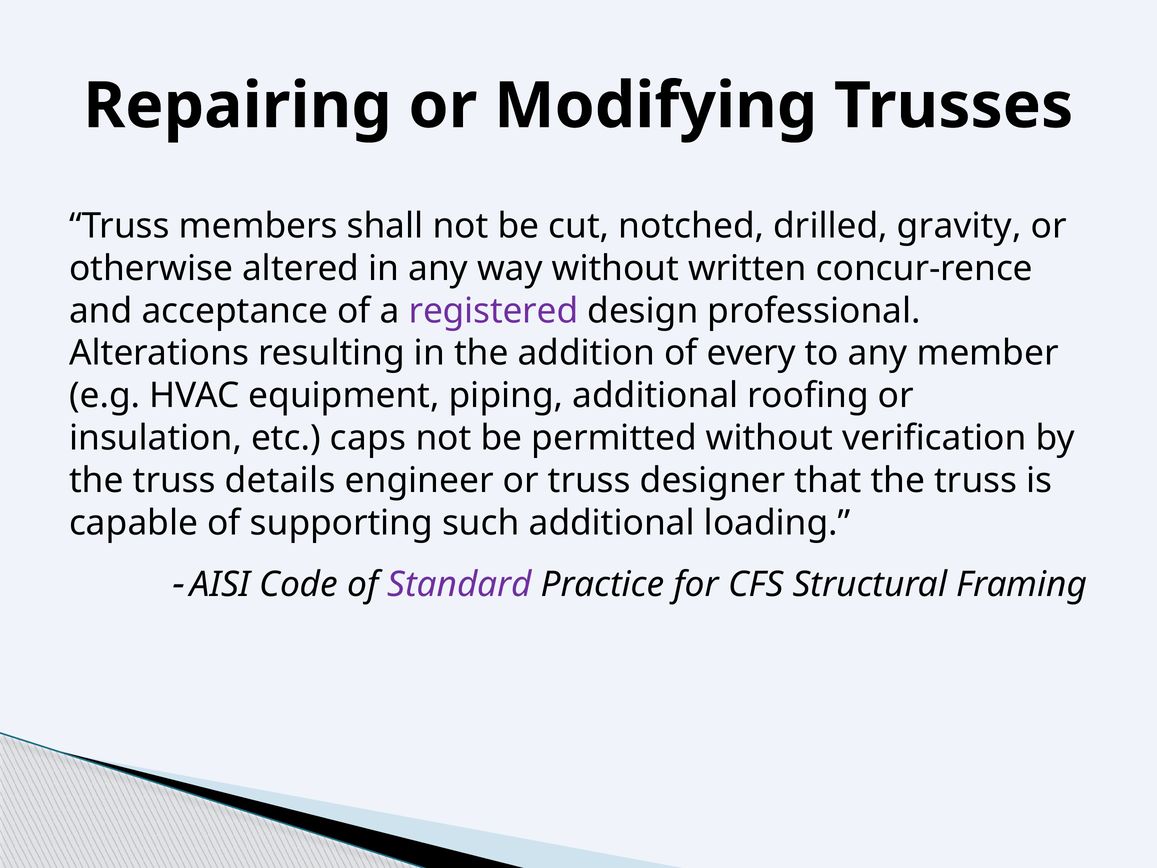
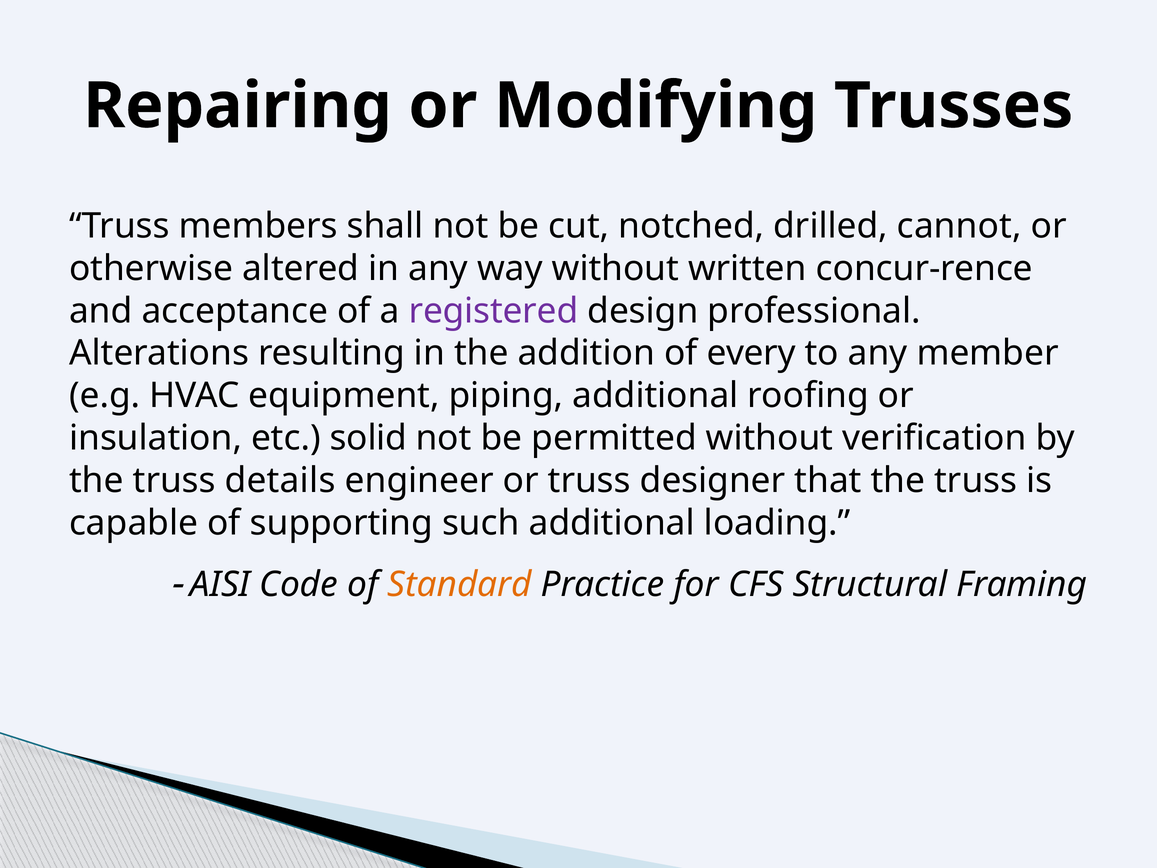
gravity: gravity -> cannot (959, 226)
caps: caps -> solid (368, 438)
Standard colour: purple -> orange (460, 584)
